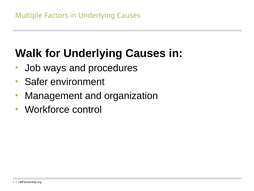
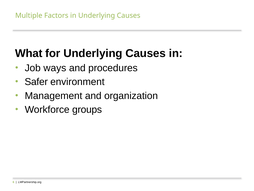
Walk: Walk -> What (29, 53)
control: control -> groups (87, 109)
